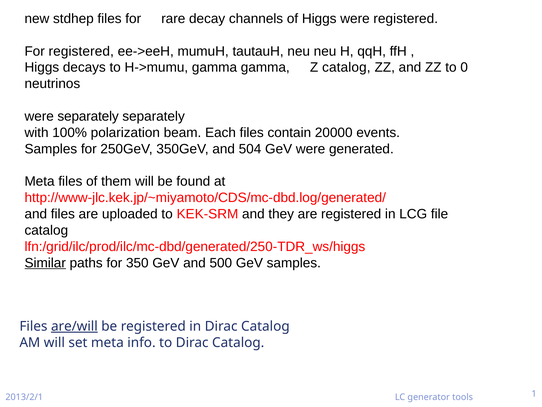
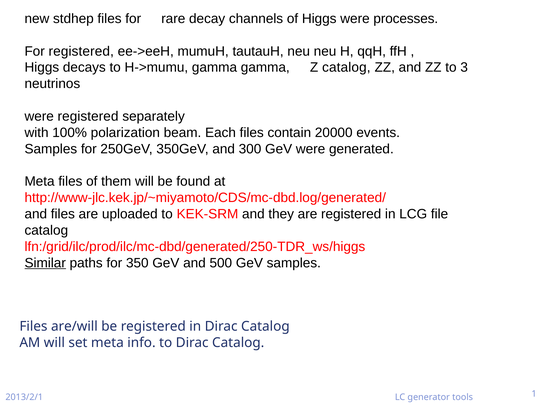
were registered: registered -> processes (406, 19)
0: 0 -> 3 (464, 67)
were separately: separately -> registered (88, 116)
504: 504 -> 300 (250, 149)
are/will underline: present -> none (74, 326)
